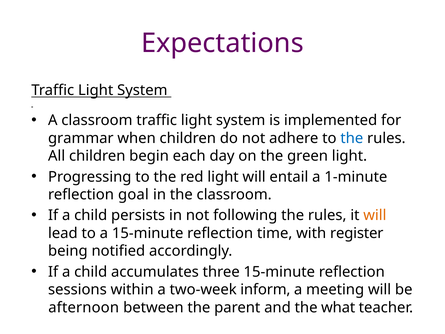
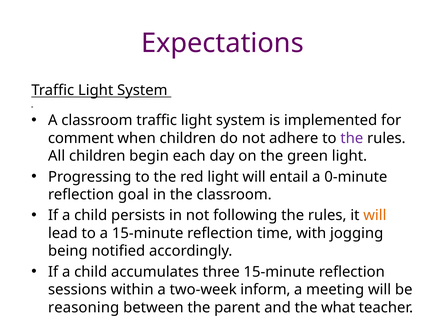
grammar: grammar -> comment (81, 138)
the colour: blue -> purple (352, 138)
1-minute: 1-minute -> 0-minute (356, 177)
register: register -> jogging (357, 233)
afternoon: afternoon -> reasoning (84, 307)
